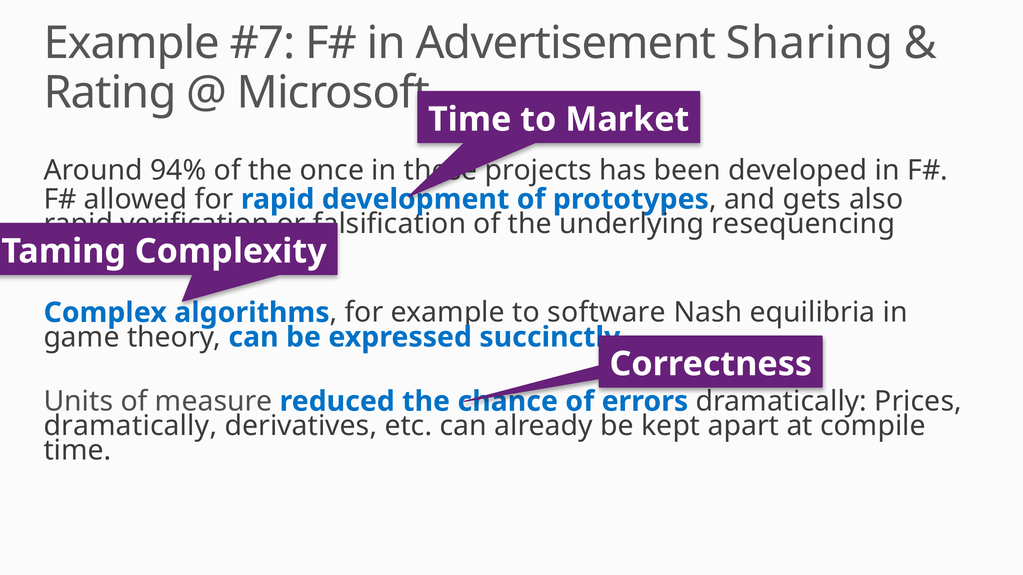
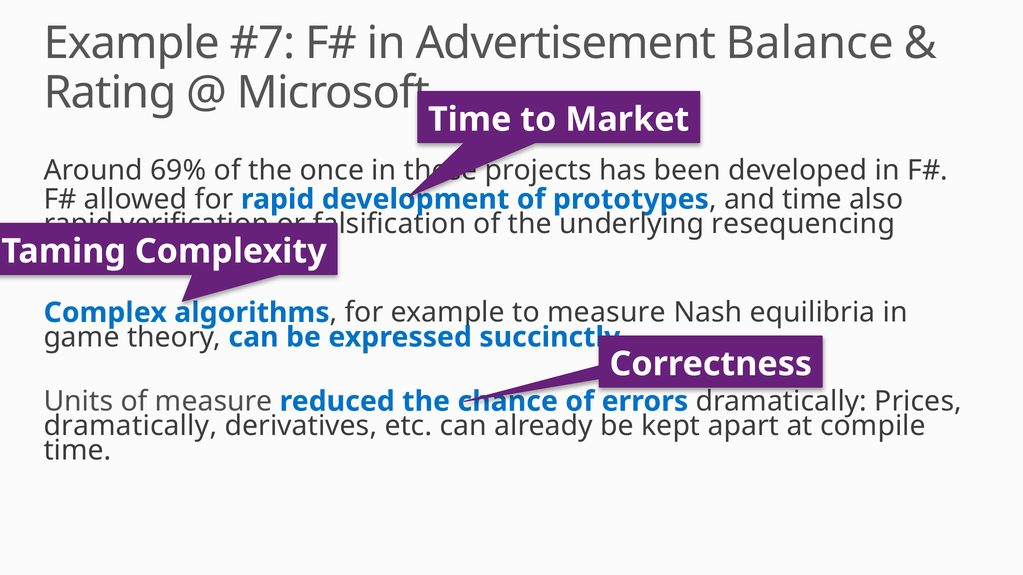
Sharing: Sharing -> Balance (810, 43)
94%: 94% -> 69% (178, 170)
and gets: gets -> time (812, 199)
to software: software -> measure (607, 313)
